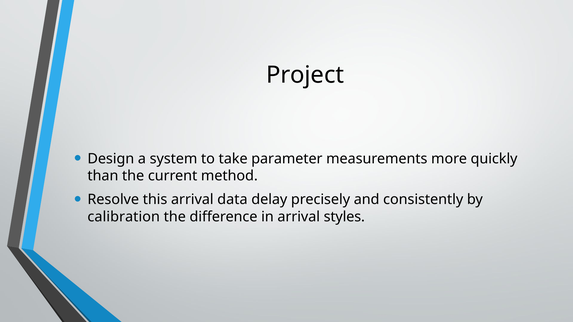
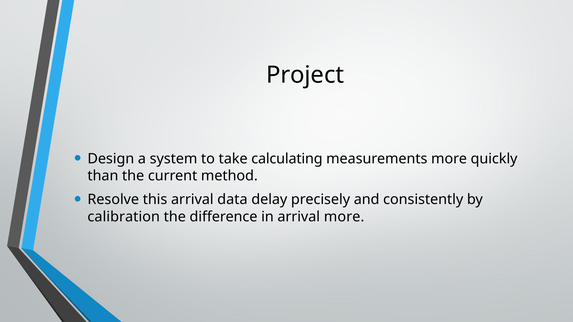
parameter: parameter -> calculating (287, 159)
arrival styles: styles -> more (344, 217)
